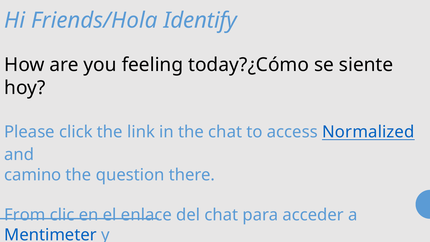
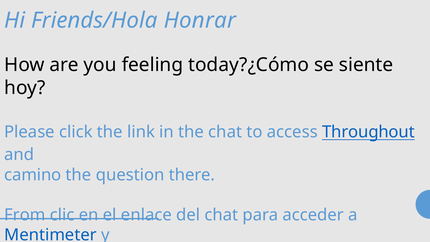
Identify: Identify -> Honrar (200, 20)
Normalized: Normalized -> Throughout (368, 132)
